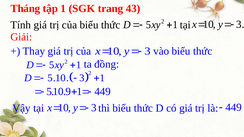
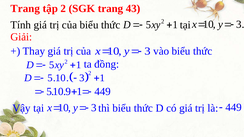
Tháng: Tháng -> Trang (25, 9)
tập 1: 1 -> 2 (63, 9)
